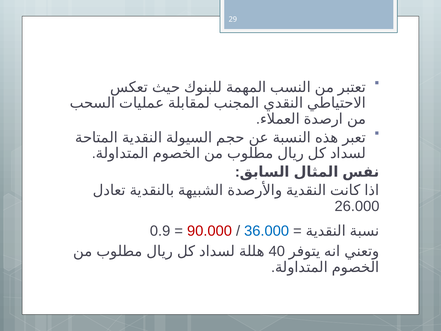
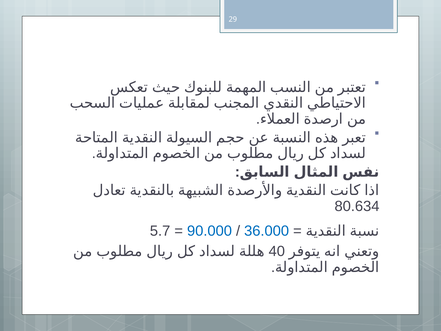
26.000: 26.000 -> 80.634 (357, 206)
0.9: 0.9 -> 5.7 (160, 231)
90.000 colour: red -> blue (209, 231)
